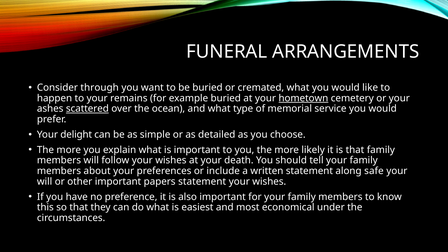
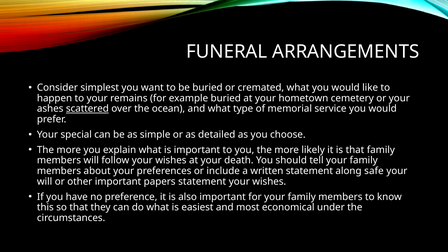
through: through -> simplest (100, 88)
hometown underline: present -> none (303, 98)
delight: delight -> special (76, 135)
